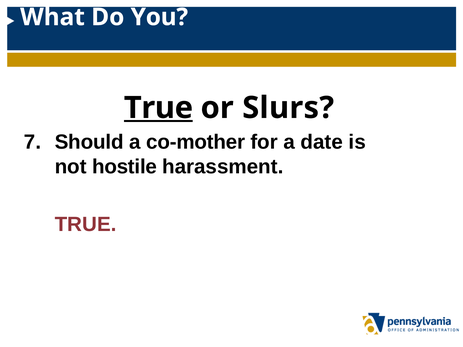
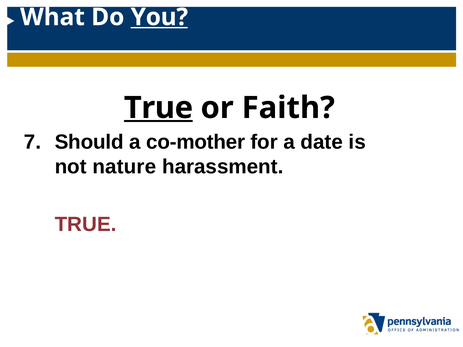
You underline: none -> present (159, 17)
Slurs: Slurs -> Faith (288, 108)
hostile: hostile -> nature (124, 167)
